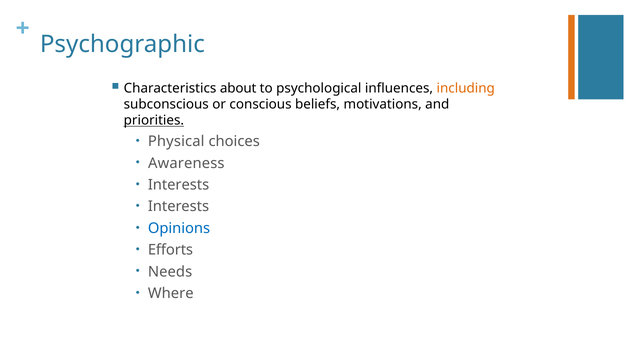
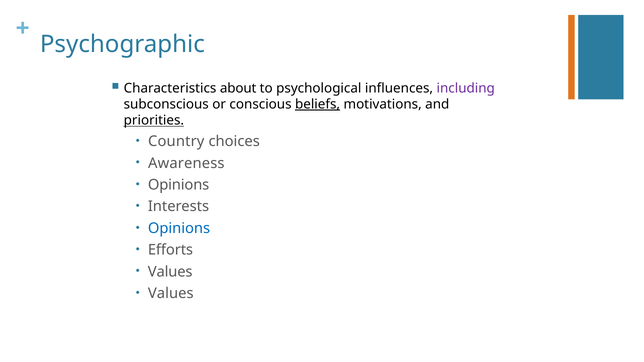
including colour: orange -> purple (466, 88)
beliefs underline: none -> present (318, 104)
Physical: Physical -> Country (176, 142)
Interests: Interests -> Opinions (179, 185)
Needs: Needs -> Values (170, 272)
Where: Where -> Values (171, 294)
